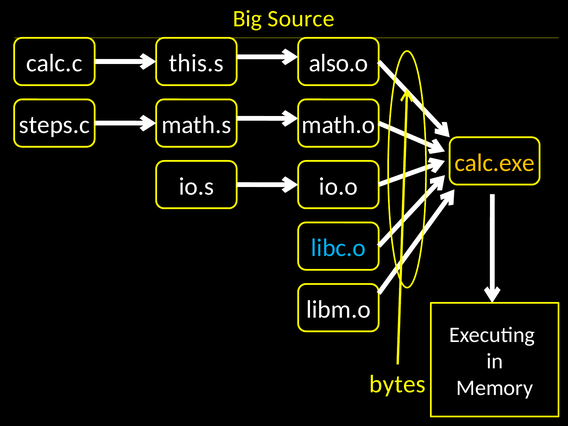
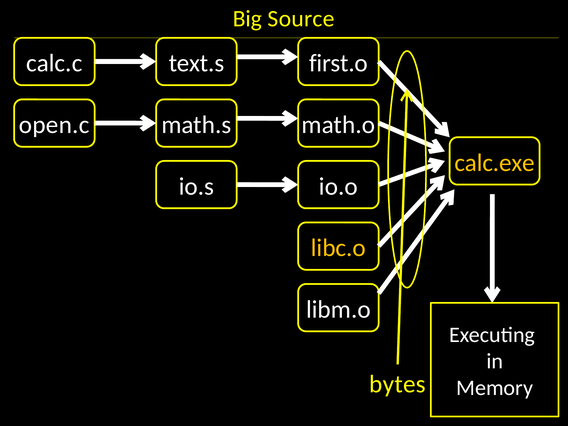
this.s: this.s -> text.s (196, 63)
also.o: also.o -> first.o (338, 63)
steps.c: steps.c -> open.c (54, 125)
libc.o colour: light blue -> yellow (338, 248)
